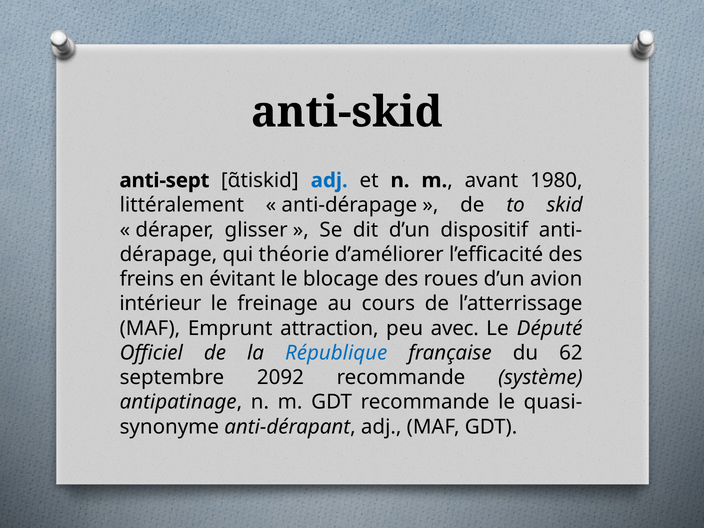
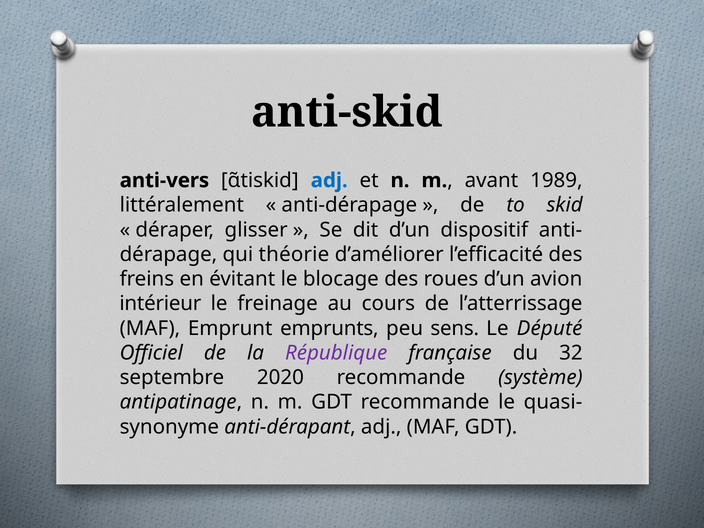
anti-sept: anti-sept -> anti-vers (164, 180)
1980: 1980 -> 1989 (556, 180)
attraction: attraction -> emprunts (329, 328)
avec: avec -> sens (455, 328)
République colour: blue -> purple (336, 353)
62: 62 -> 32 (571, 353)
2092: 2092 -> 2020 (280, 378)
